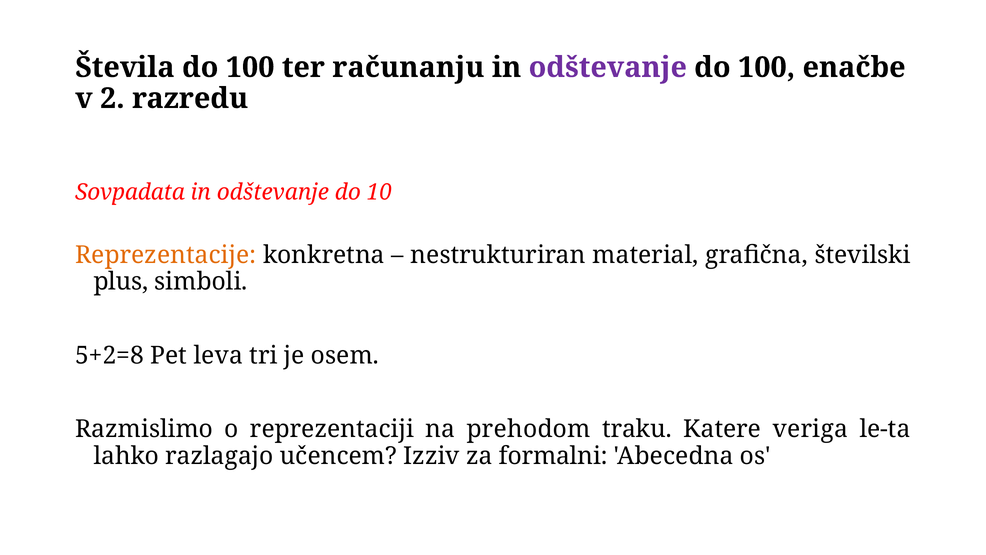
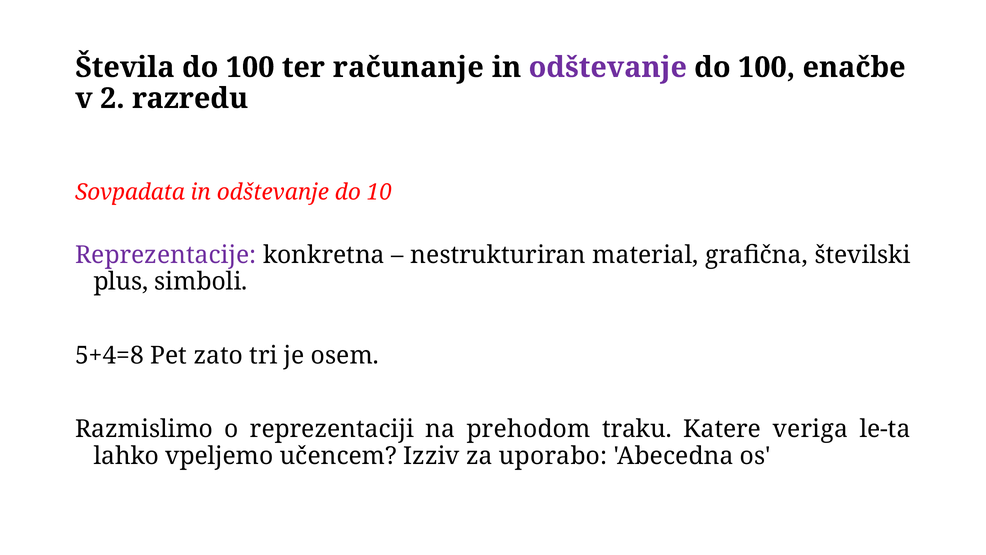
računanju: računanju -> računanje (408, 67)
Reprezentacije colour: orange -> purple (166, 255)
5+2=8: 5+2=8 -> 5+4=8 (110, 355)
leva: leva -> zato (218, 355)
razlagajo: razlagajo -> vpeljemo (219, 456)
formalni: formalni -> uporabo (553, 456)
